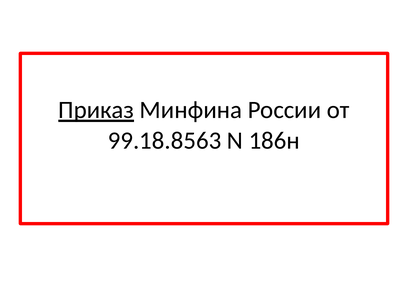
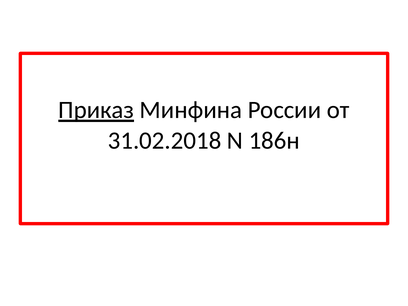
99.18.8563: 99.18.8563 -> 31.02.2018 (165, 141)
